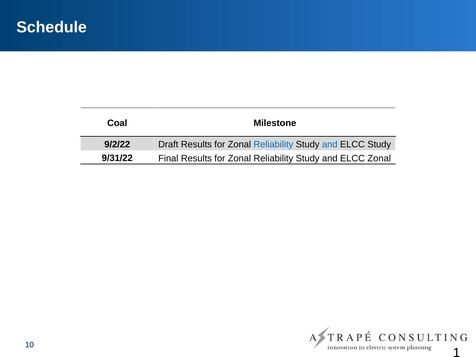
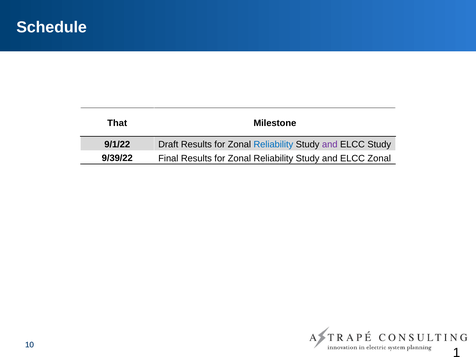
Coal: Coal -> That (117, 123)
9/2/22: 9/2/22 -> 9/1/22 (117, 144)
and colour: blue -> purple (330, 145)
9/31/22: 9/31/22 -> 9/39/22 (117, 158)
